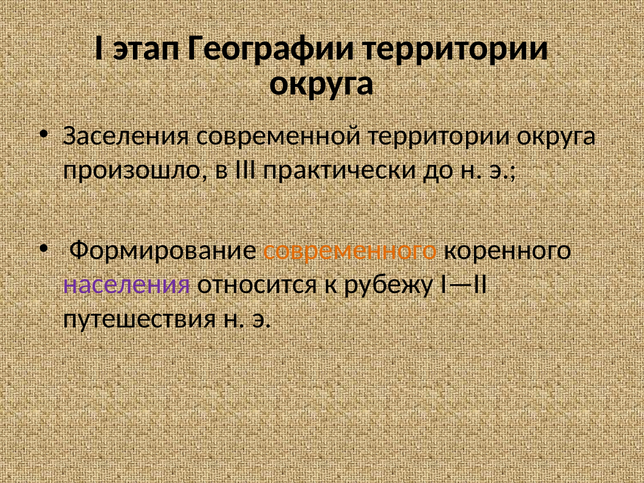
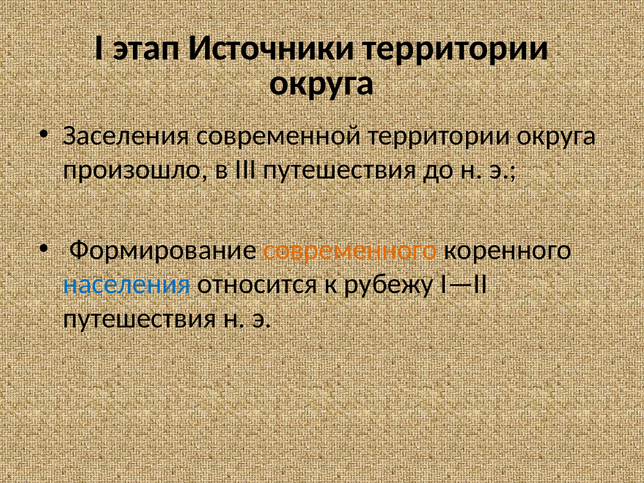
Географии: Географии -> Источники (272, 47)
III практически: практически -> путешествия (340, 169)
населения colour: purple -> blue (127, 284)
